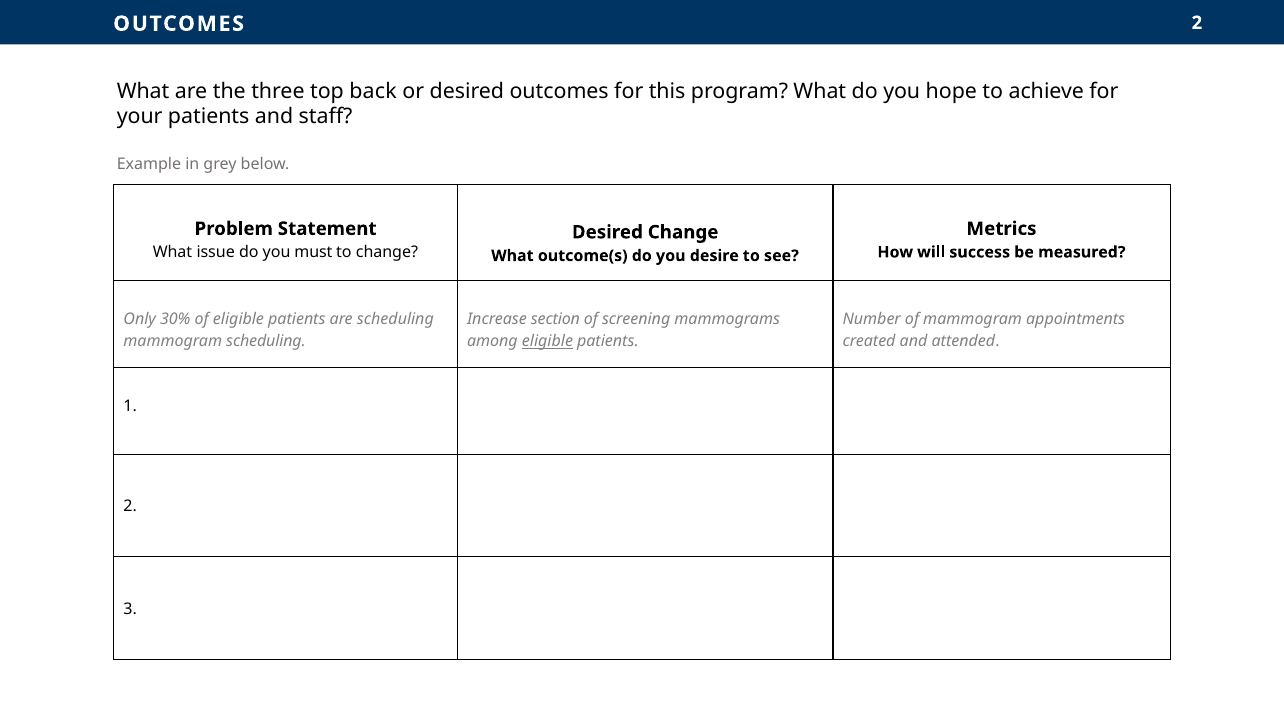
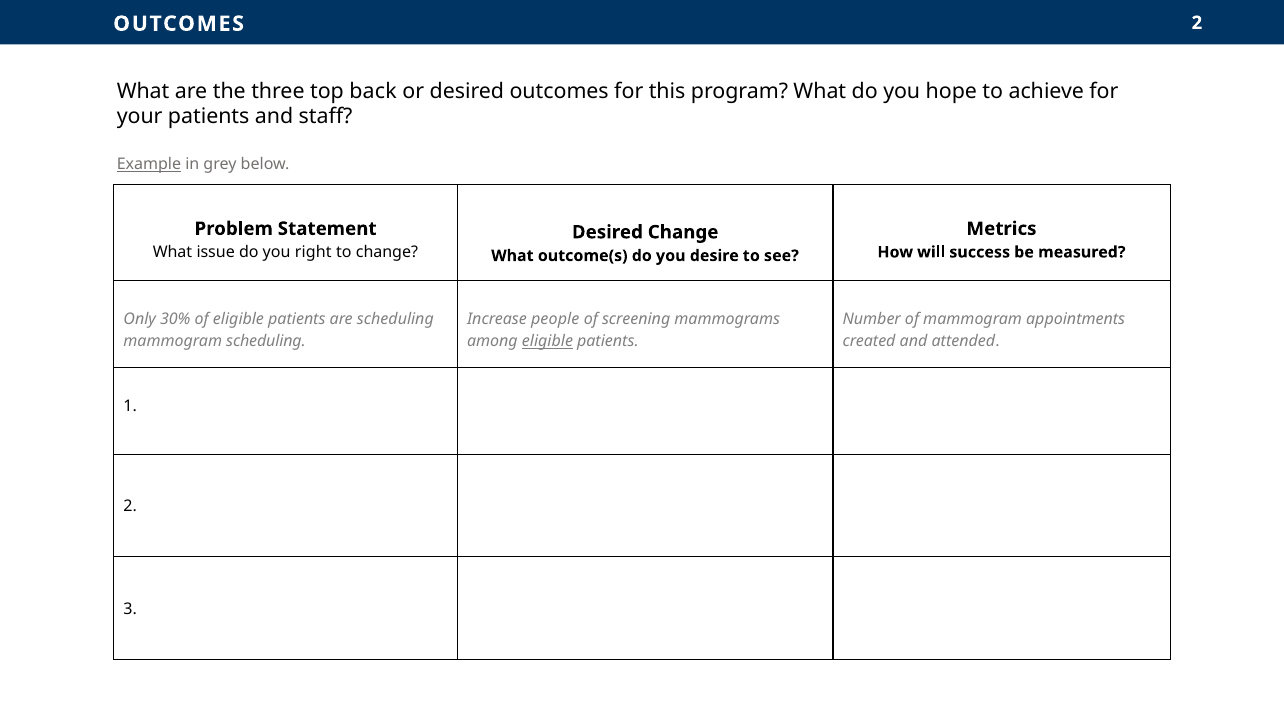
Example underline: none -> present (149, 165)
must: must -> right (313, 252)
section: section -> people (555, 319)
